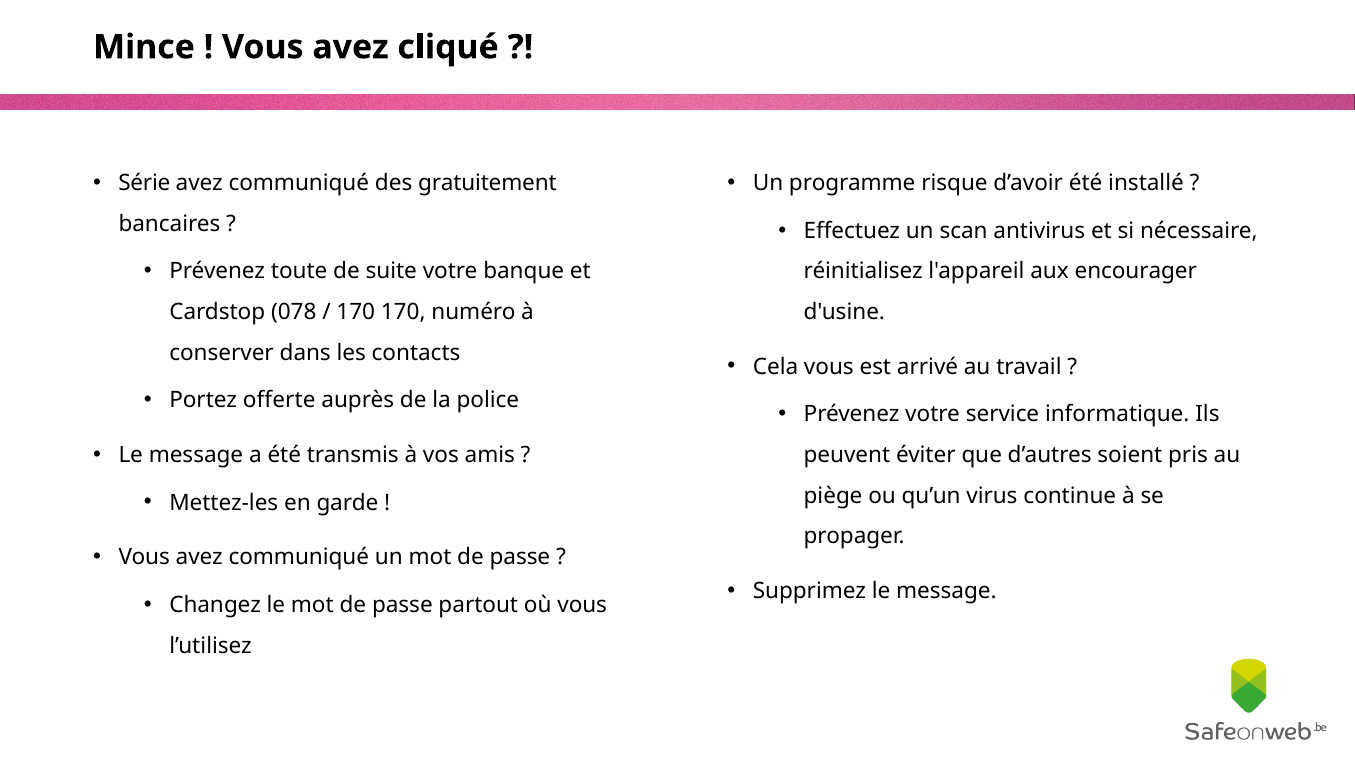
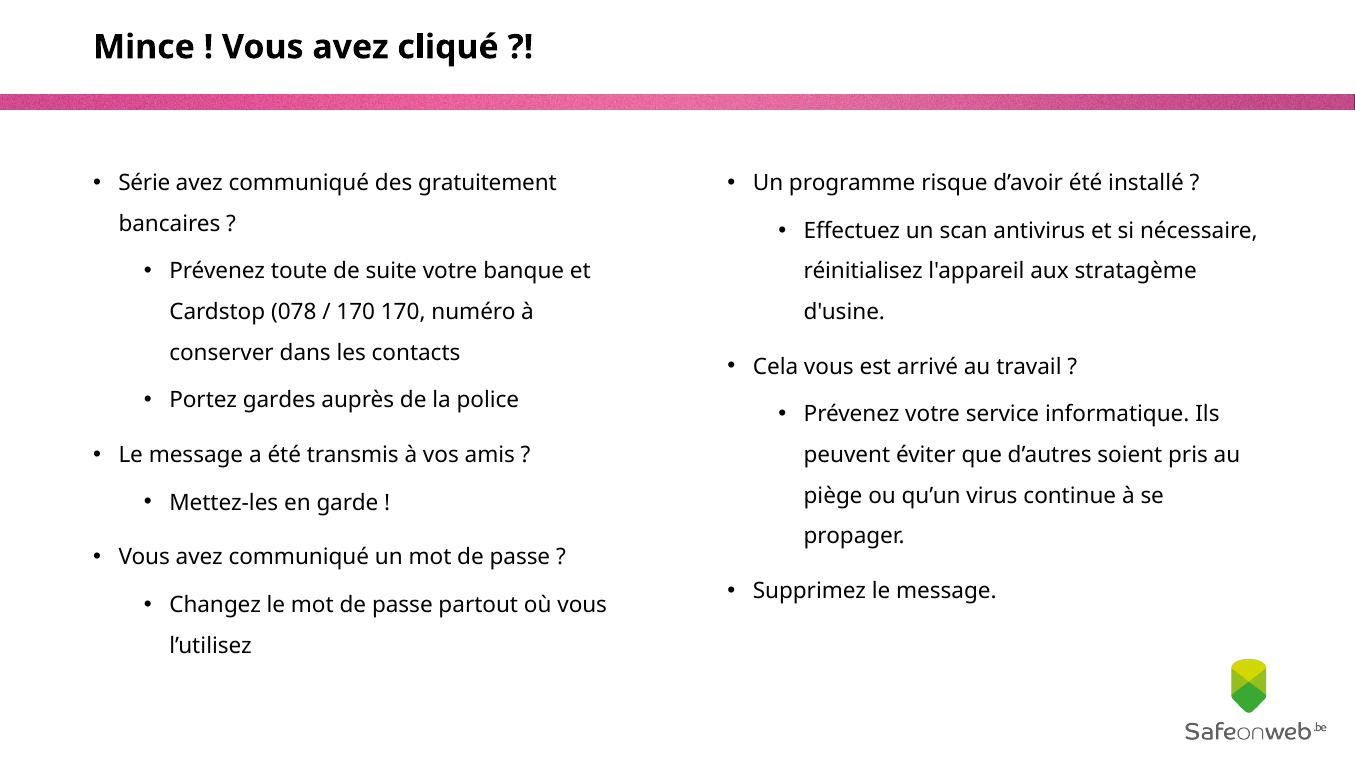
encourager: encourager -> stratagème (1136, 272)
offerte: offerte -> gardes (279, 400)
